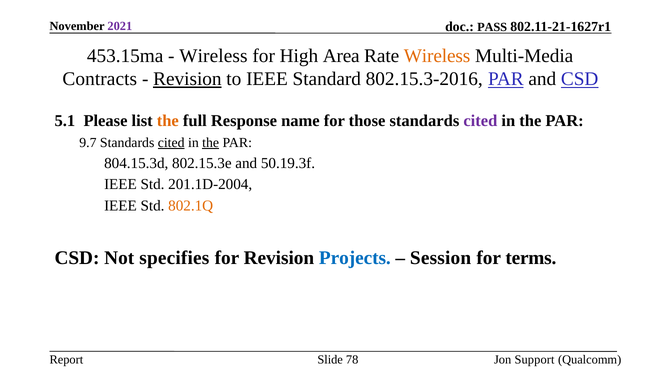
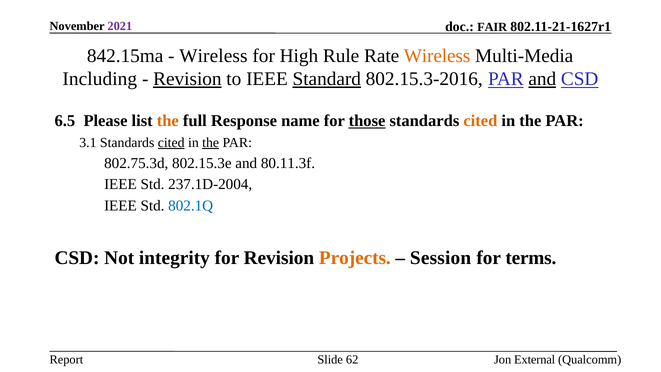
PASS: PASS -> FAIR (492, 27)
453.15ma: 453.15ma -> 842.15ma (125, 56)
Area: Area -> Rule (341, 56)
Contracts: Contracts -> Including (100, 79)
Standard underline: none -> present (327, 79)
and underline: none -> present (542, 79)
5.1: 5.1 -> 6.5 (65, 121)
those underline: none -> present (367, 121)
cited colour: purple -> orange (480, 121)
9.7: 9.7 -> 3.1 (88, 142)
804.15.3d: 804.15.3d -> 802.75.3d (136, 163)
50.19.3f: 50.19.3f -> 80.11.3f (288, 163)
201.1D-2004: 201.1D-2004 -> 237.1D-2004 (210, 184)
802.1Q colour: orange -> blue (191, 205)
specifies: specifies -> integrity (174, 258)
Projects colour: blue -> orange (355, 258)
78: 78 -> 62 (352, 359)
Support: Support -> External (535, 359)
